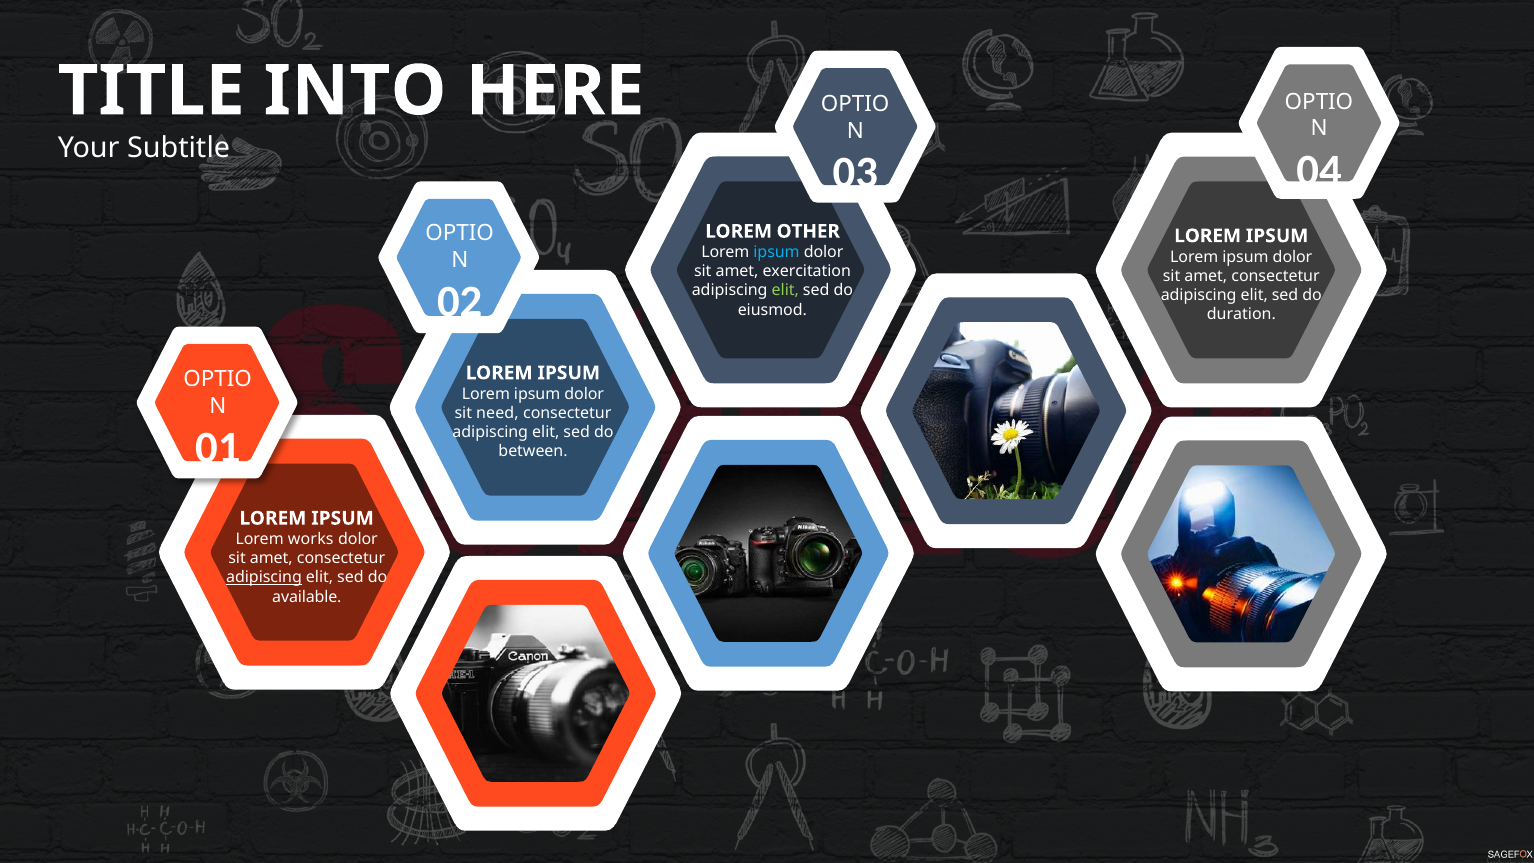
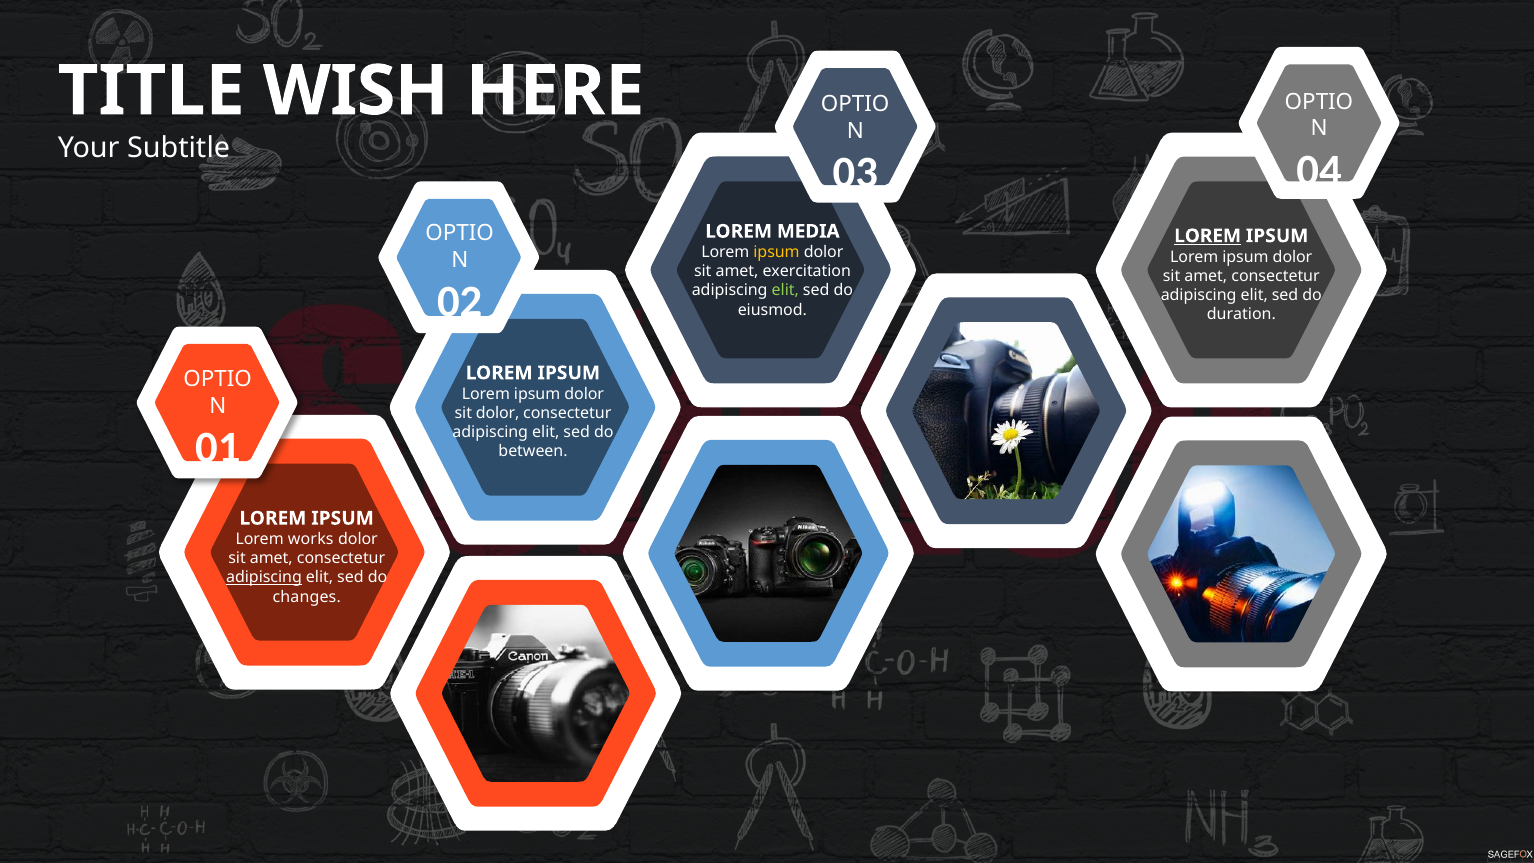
INTO: INTO -> WISH (356, 91)
OTHER: OTHER -> MEDIA (808, 231)
LOREM underline: none -> present (1208, 236)
ipsum colour: light blue -> yellow (777, 252)
sit need: need -> dolor (498, 413)
available: available -> changes (307, 597)
